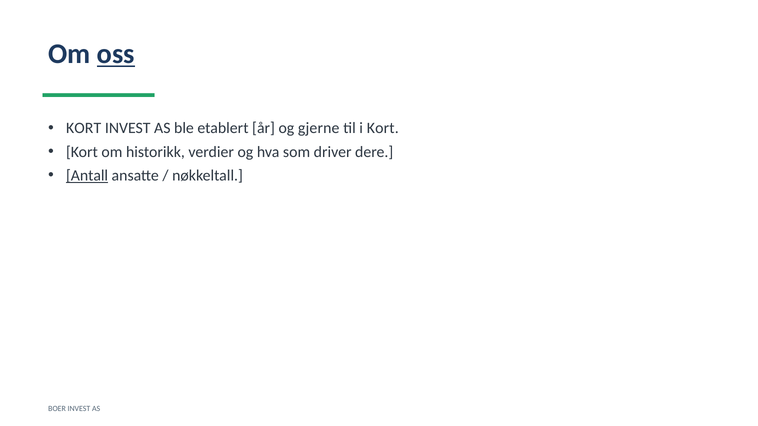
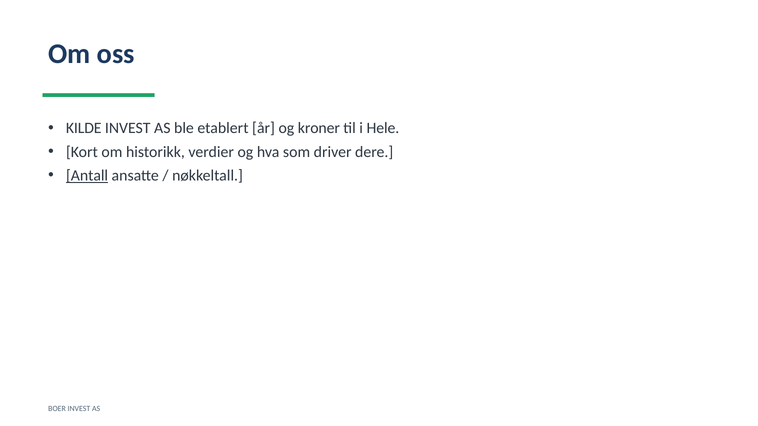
oss underline: present -> none (116, 54)
KORT: KORT -> KILDE (84, 128)
gjerne: gjerne -> kroner (319, 128)
i Kort: Kort -> Hele (383, 128)
